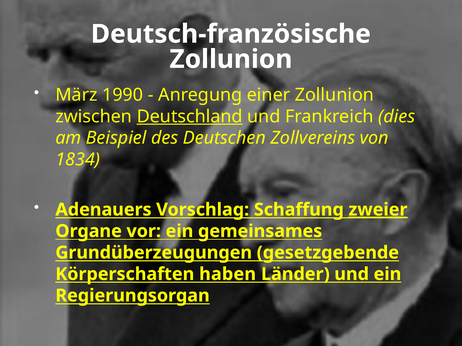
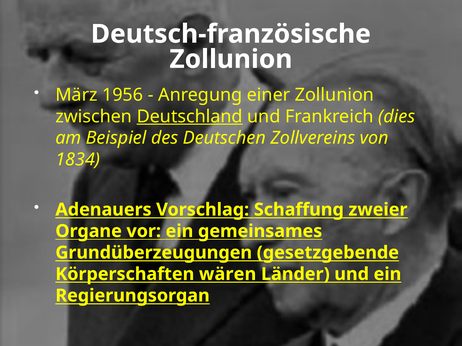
1990: 1990 -> 1956 (123, 95)
zweier underline: present -> none (378, 210)
haben: haben -> wären (228, 274)
